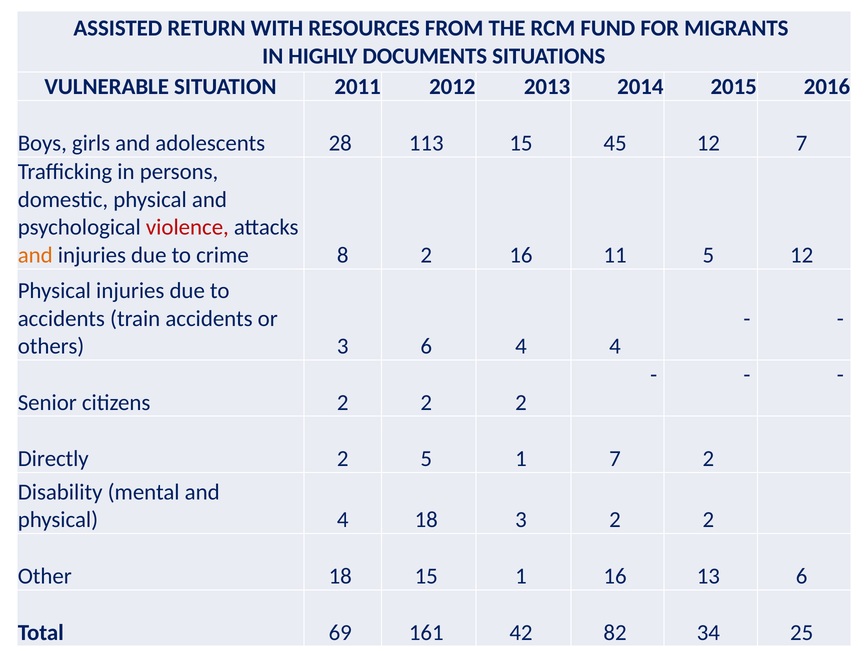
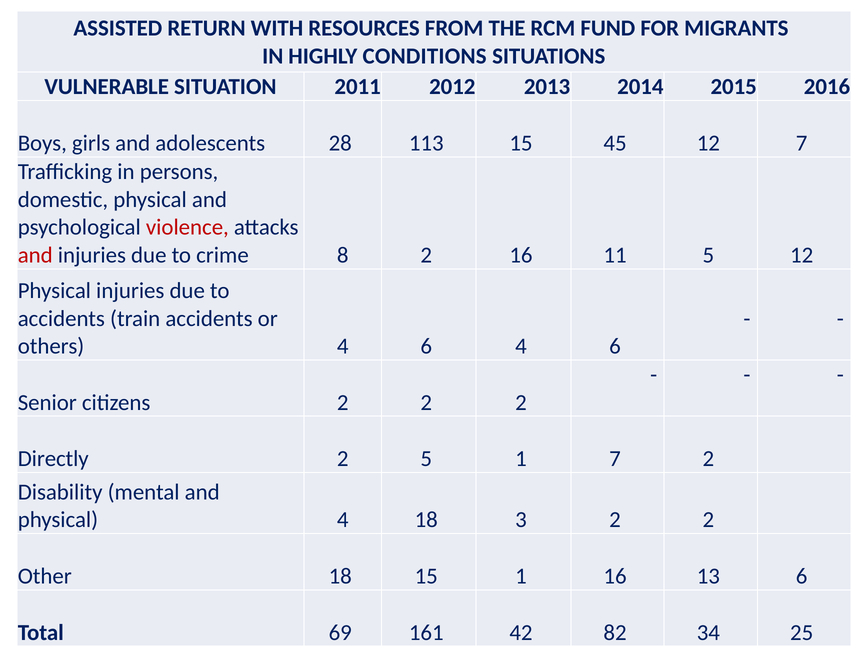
DOCUMENTS: DOCUMENTS -> CONDITIONS (425, 56)
and colour: orange -> red (35, 255)
others 3: 3 -> 4 (343, 346)
6 4 4: 4 -> 6 (615, 346)
